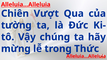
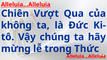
tường: tường -> không (16, 25)
